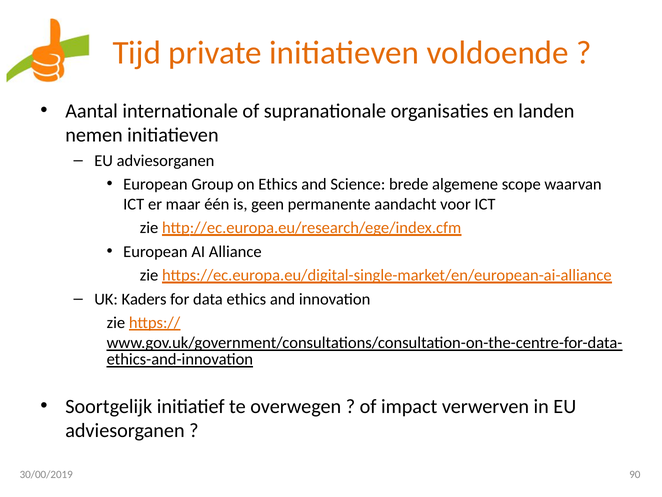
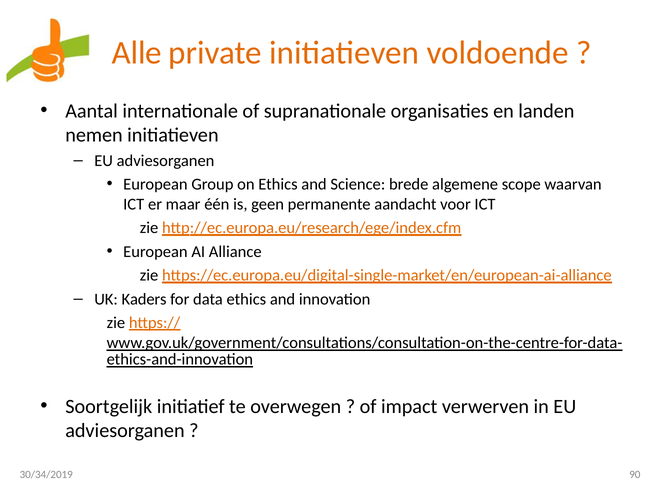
Tijd: Tijd -> Alle (137, 53)
30/00/2019: 30/00/2019 -> 30/34/2019 (46, 474)
